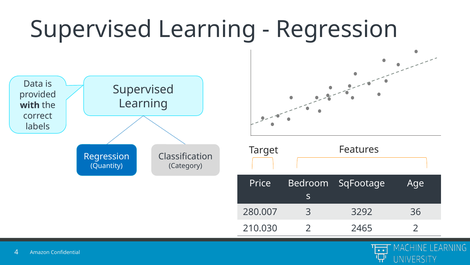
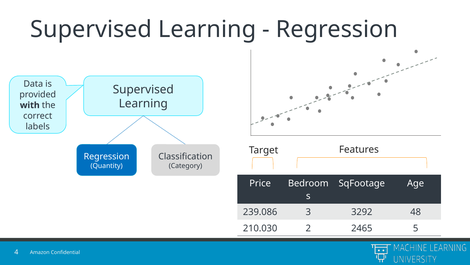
280.007: 280.007 -> 239.086 (260, 212)
36: 36 -> 48 (416, 212)
2465 2: 2 -> 5 (416, 228)
